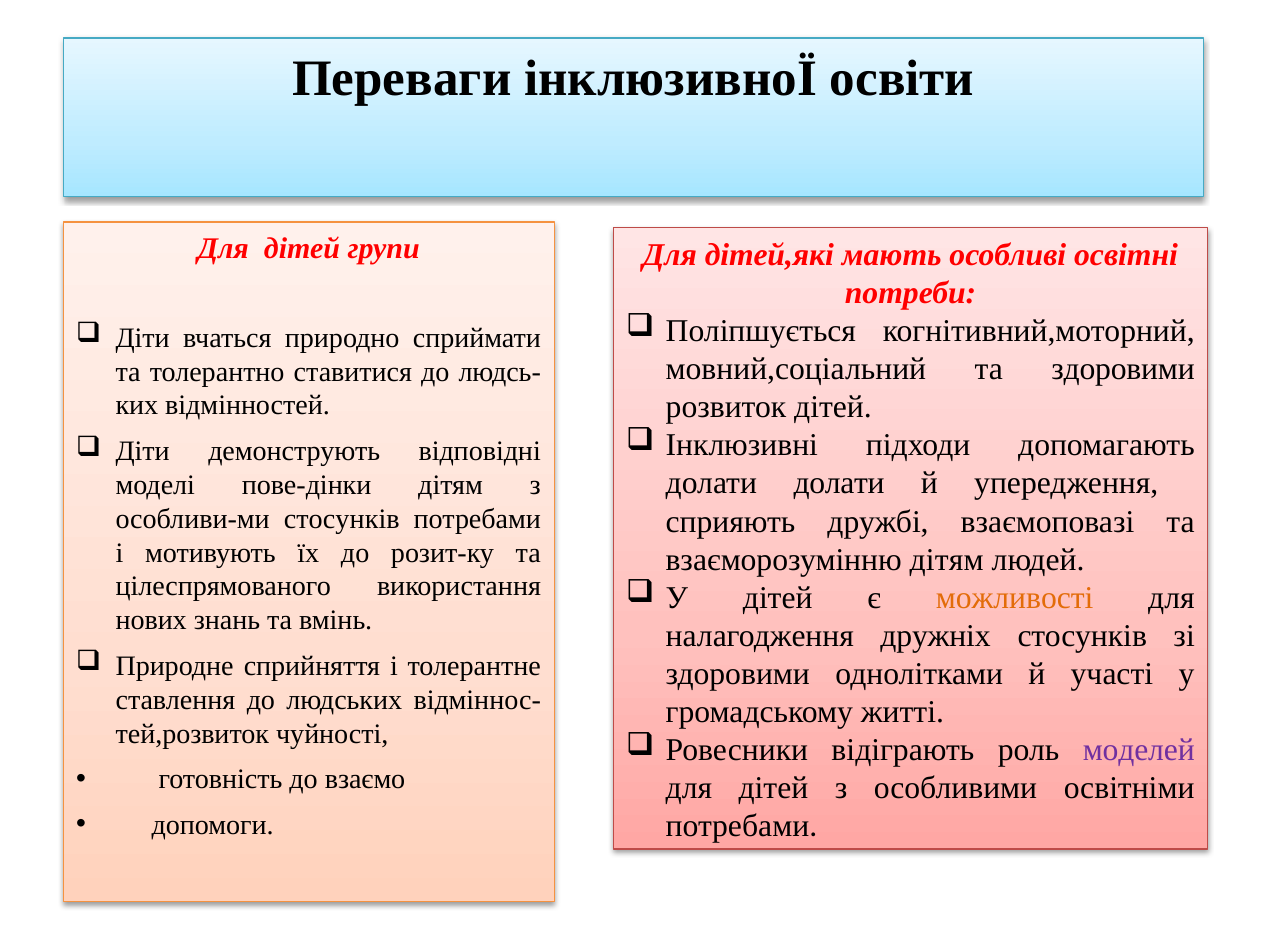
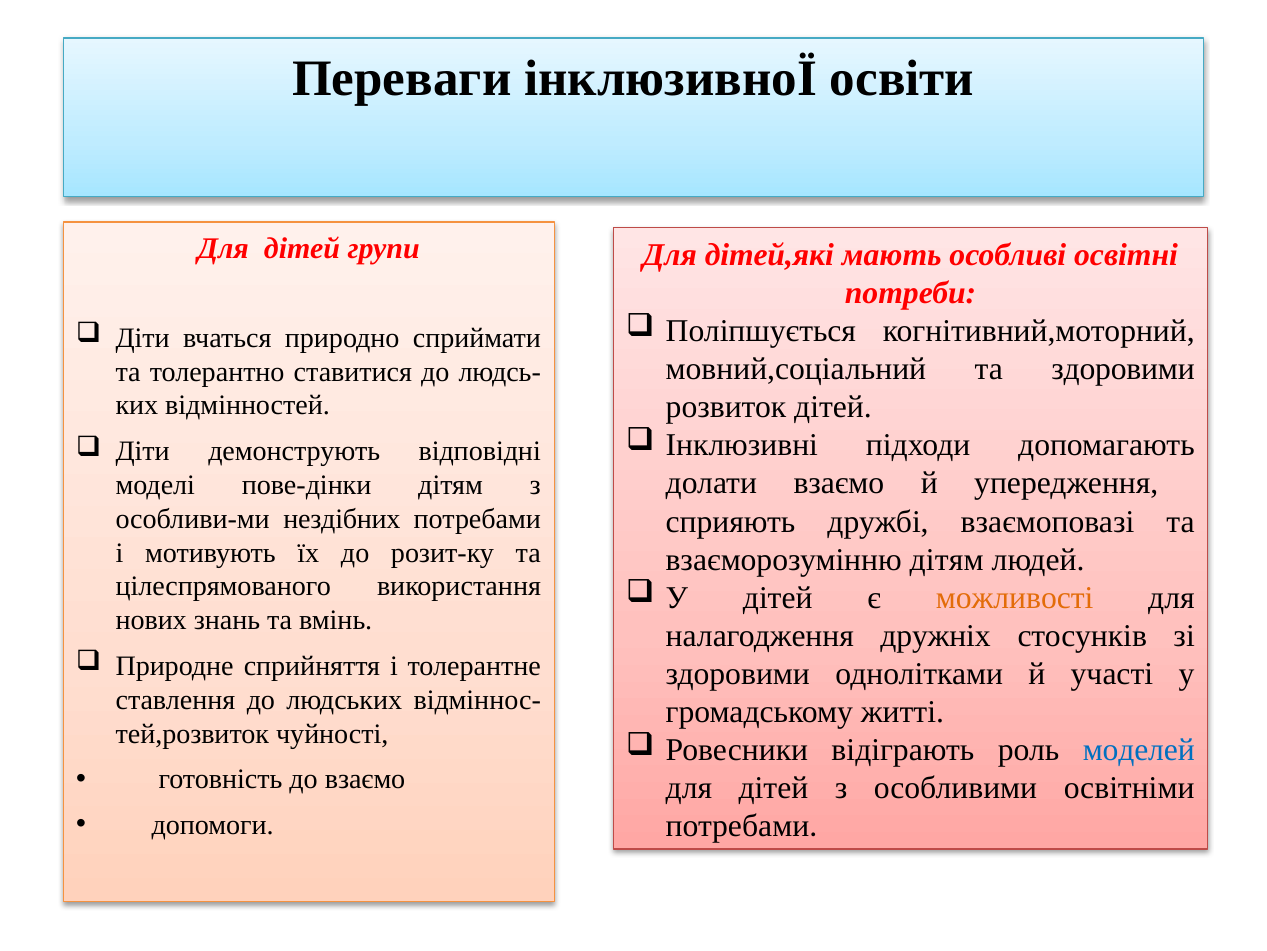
долати долати: долати -> взаємо (839, 483)
особливи-ми стосунків: стосунків -> нездібних (342, 519)
моделей colour: purple -> blue (1139, 749)
